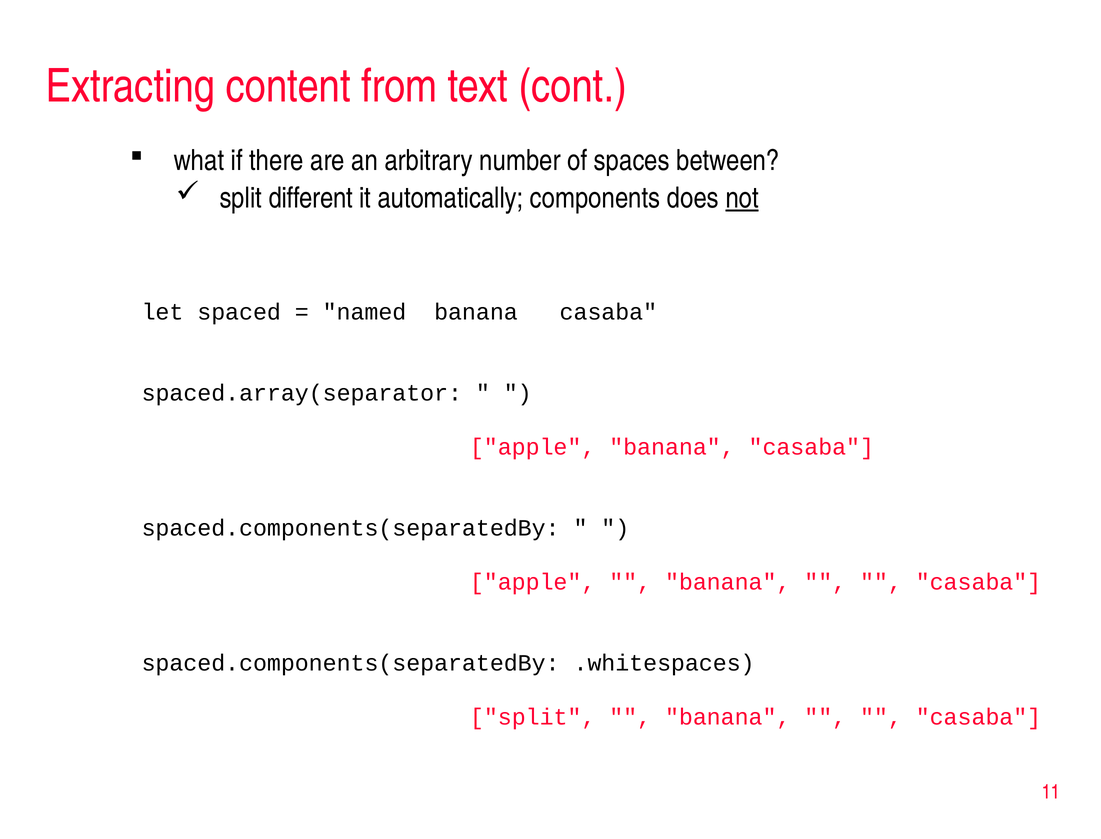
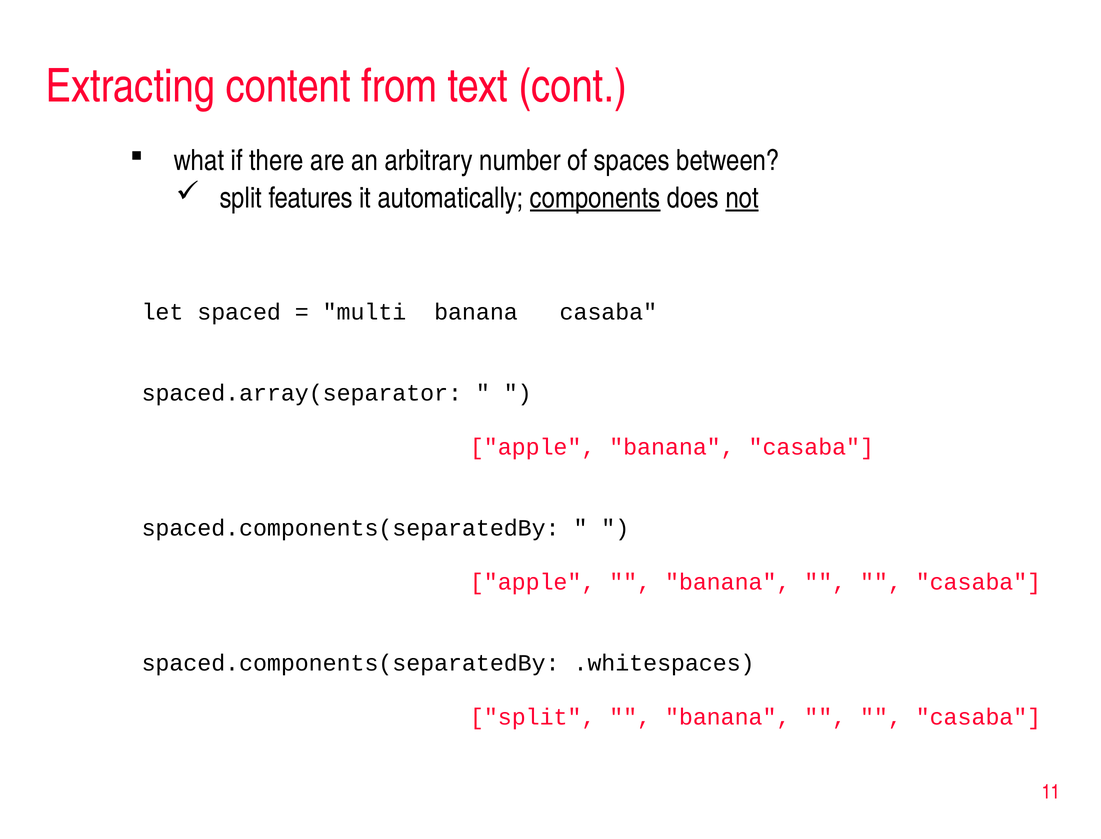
different: different -> features (311, 198)
components underline: none -> present (595, 198)
named: named -> multi (365, 312)
